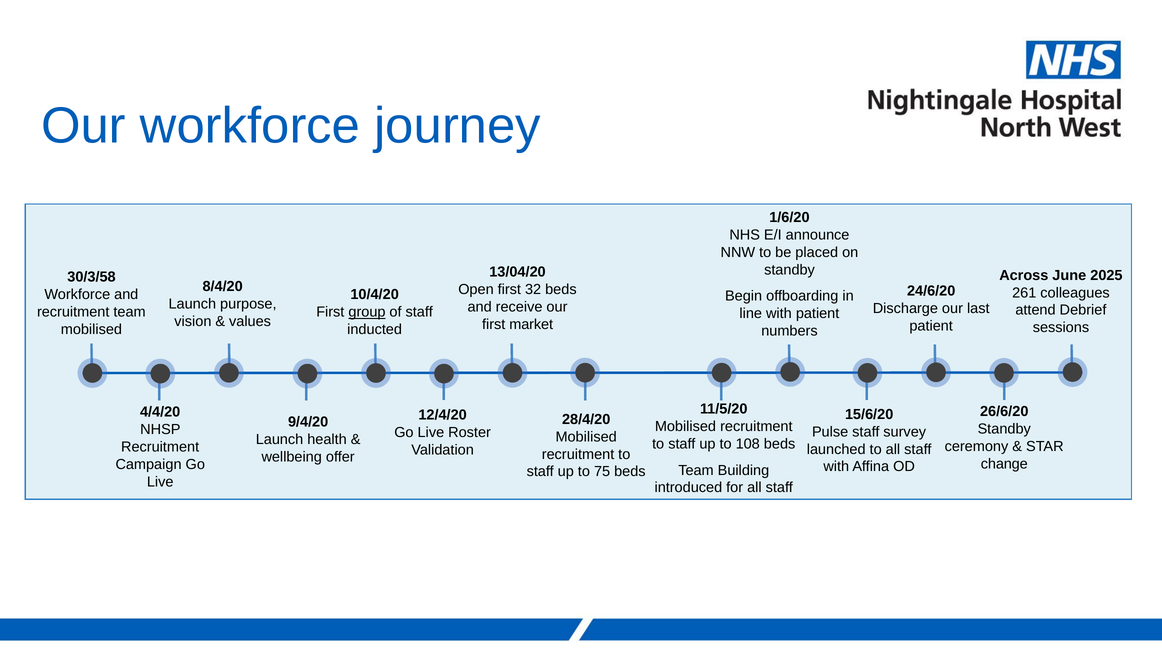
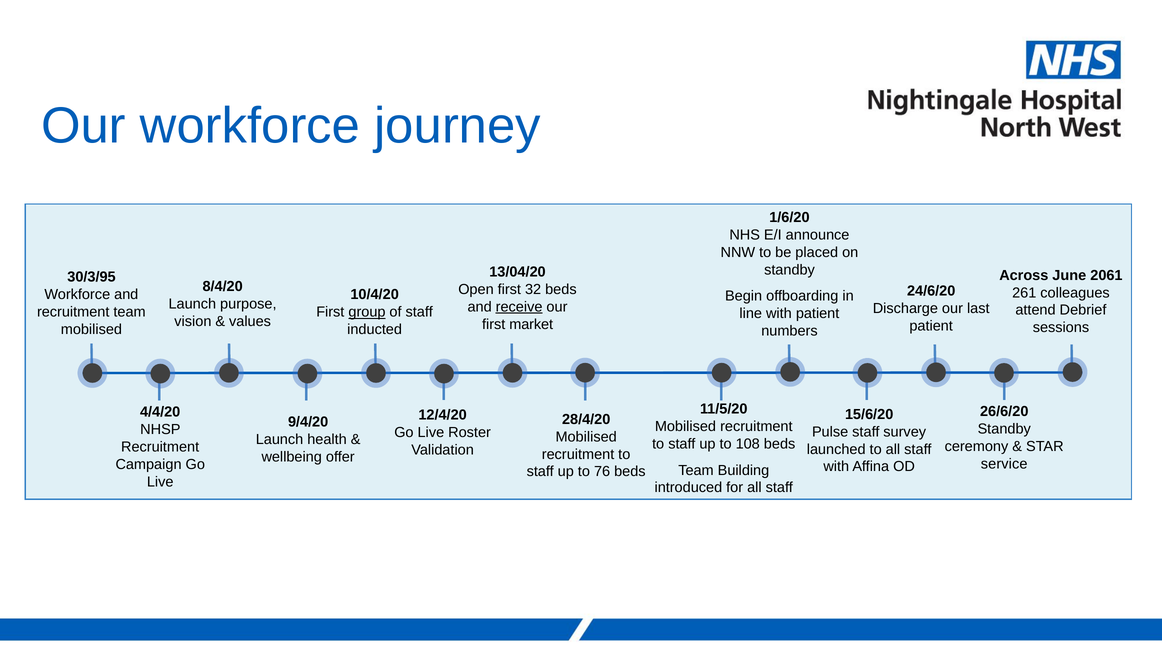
2025: 2025 -> 2061 (1106, 275)
30/3/58: 30/3/58 -> 30/3/95 (92, 277)
receive underline: none -> present (519, 307)
change: change -> service (1004, 464)
75: 75 -> 76 (602, 471)
